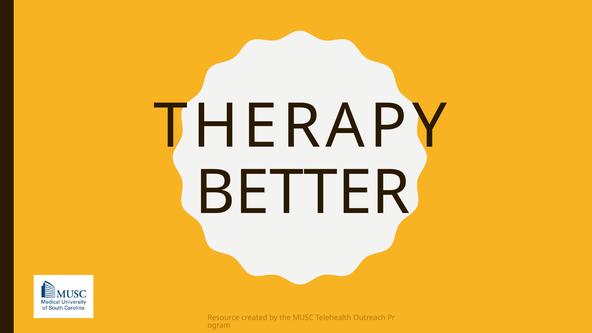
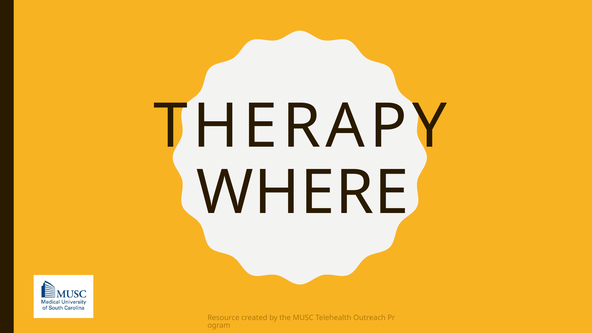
BETTER: BETTER -> WHERE (302, 193)
